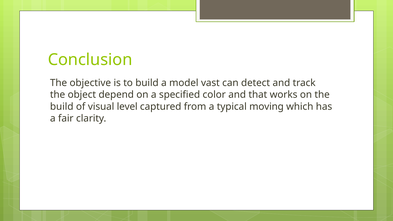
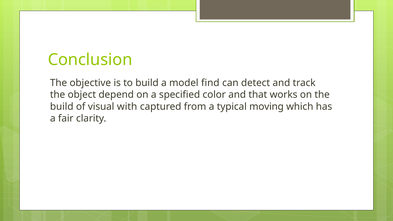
vast: vast -> find (210, 83)
level: level -> with (127, 107)
